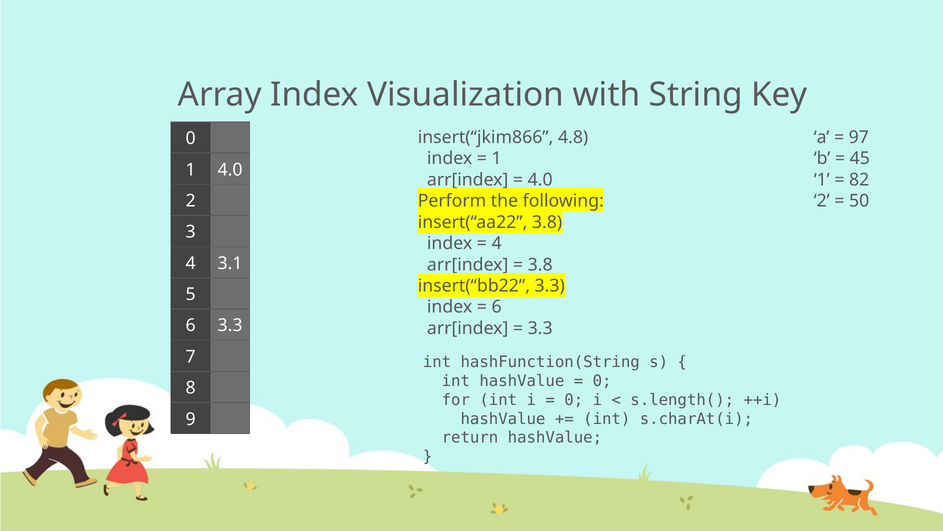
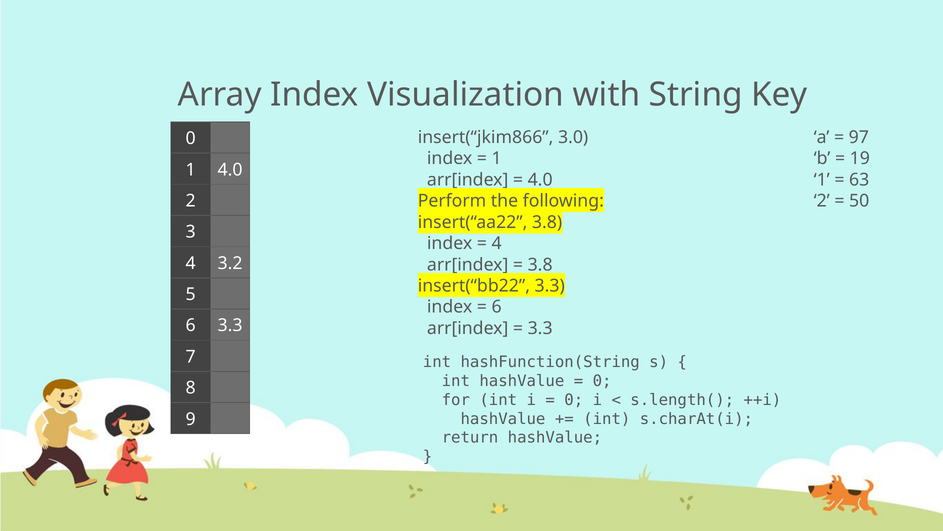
4.8: 4.8 -> 3.0 (573, 137)
45: 45 -> 19 (860, 158)
82: 82 -> 63 (859, 180)
3.1: 3.1 -> 3.2 (230, 263)
